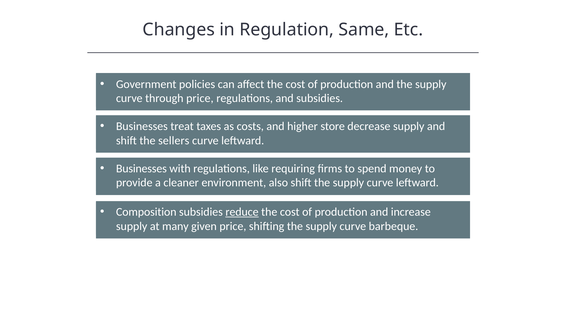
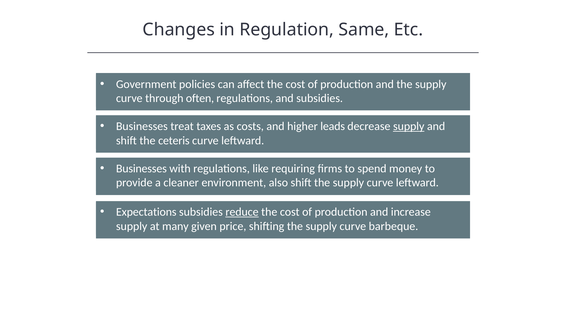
through price: price -> often (200, 98)
store: store -> leads (333, 127)
supply underline: none -> present (409, 127)
sellers: sellers -> ceteris (174, 141)
Composition: Composition -> Expectations (146, 212)
